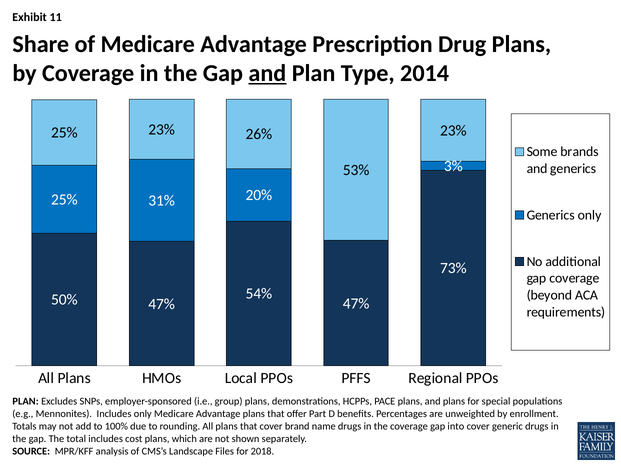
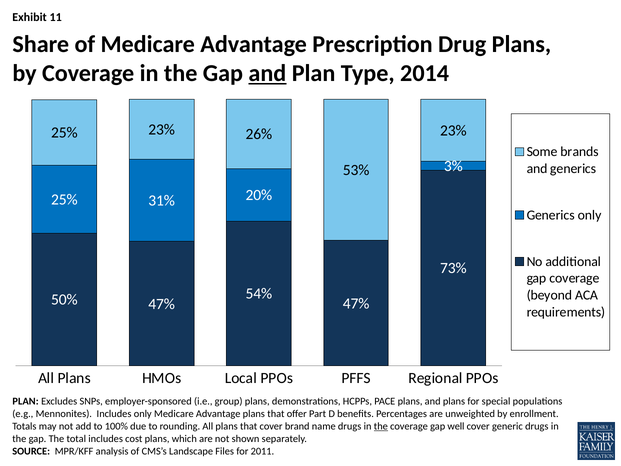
the underline: none -> present (381, 426)
into: into -> well (456, 426)
2018: 2018 -> 2011 (262, 451)
